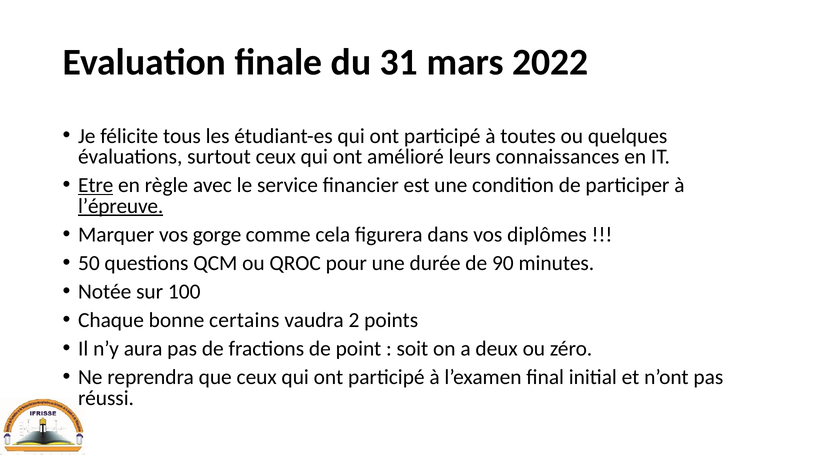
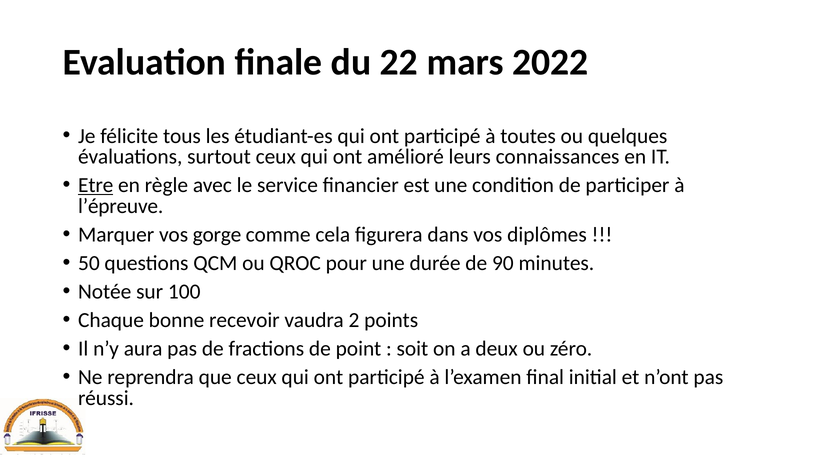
31: 31 -> 22 (399, 62)
l’épreuve underline: present -> none (121, 206)
certains: certains -> recevoir (244, 320)
